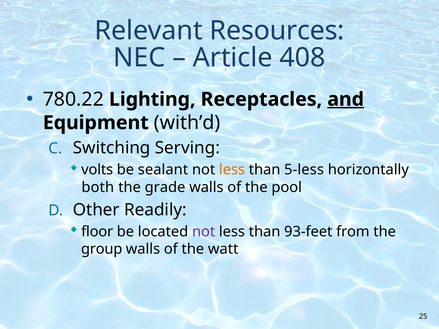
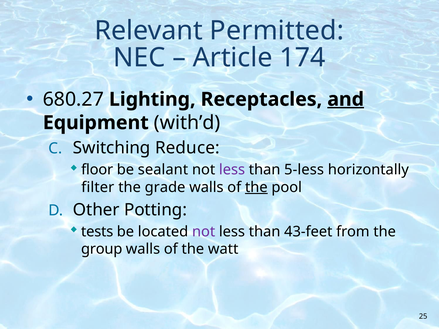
Resources: Resources -> Permitted (277, 31)
408: 408 -> 174 (302, 58)
780.22: 780.22 -> 680.27 (73, 99)
Serving: Serving -> Reduce (187, 148)
volts: volts -> floor (97, 170)
less colour: orange -> purple (232, 170)
both: both -> filter (98, 187)
the underline: none -> present (256, 187)
Readily: Readily -> Potting (155, 210)
floor: floor -> tests (97, 232)
93-feet: 93-feet -> 43-feet (308, 232)
